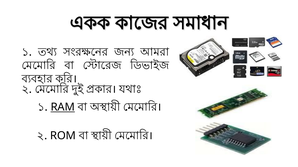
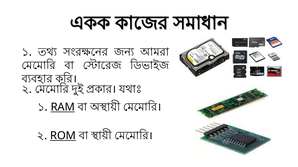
ROM underline: none -> present (63, 136)
